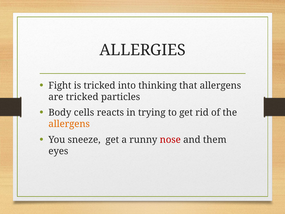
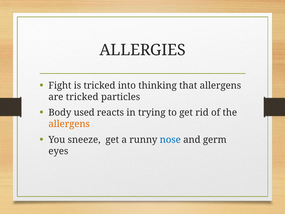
cells: cells -> used (84, 112)
nose colour: red -> blue (170, 140)
them: them -> germ (215, 140)
